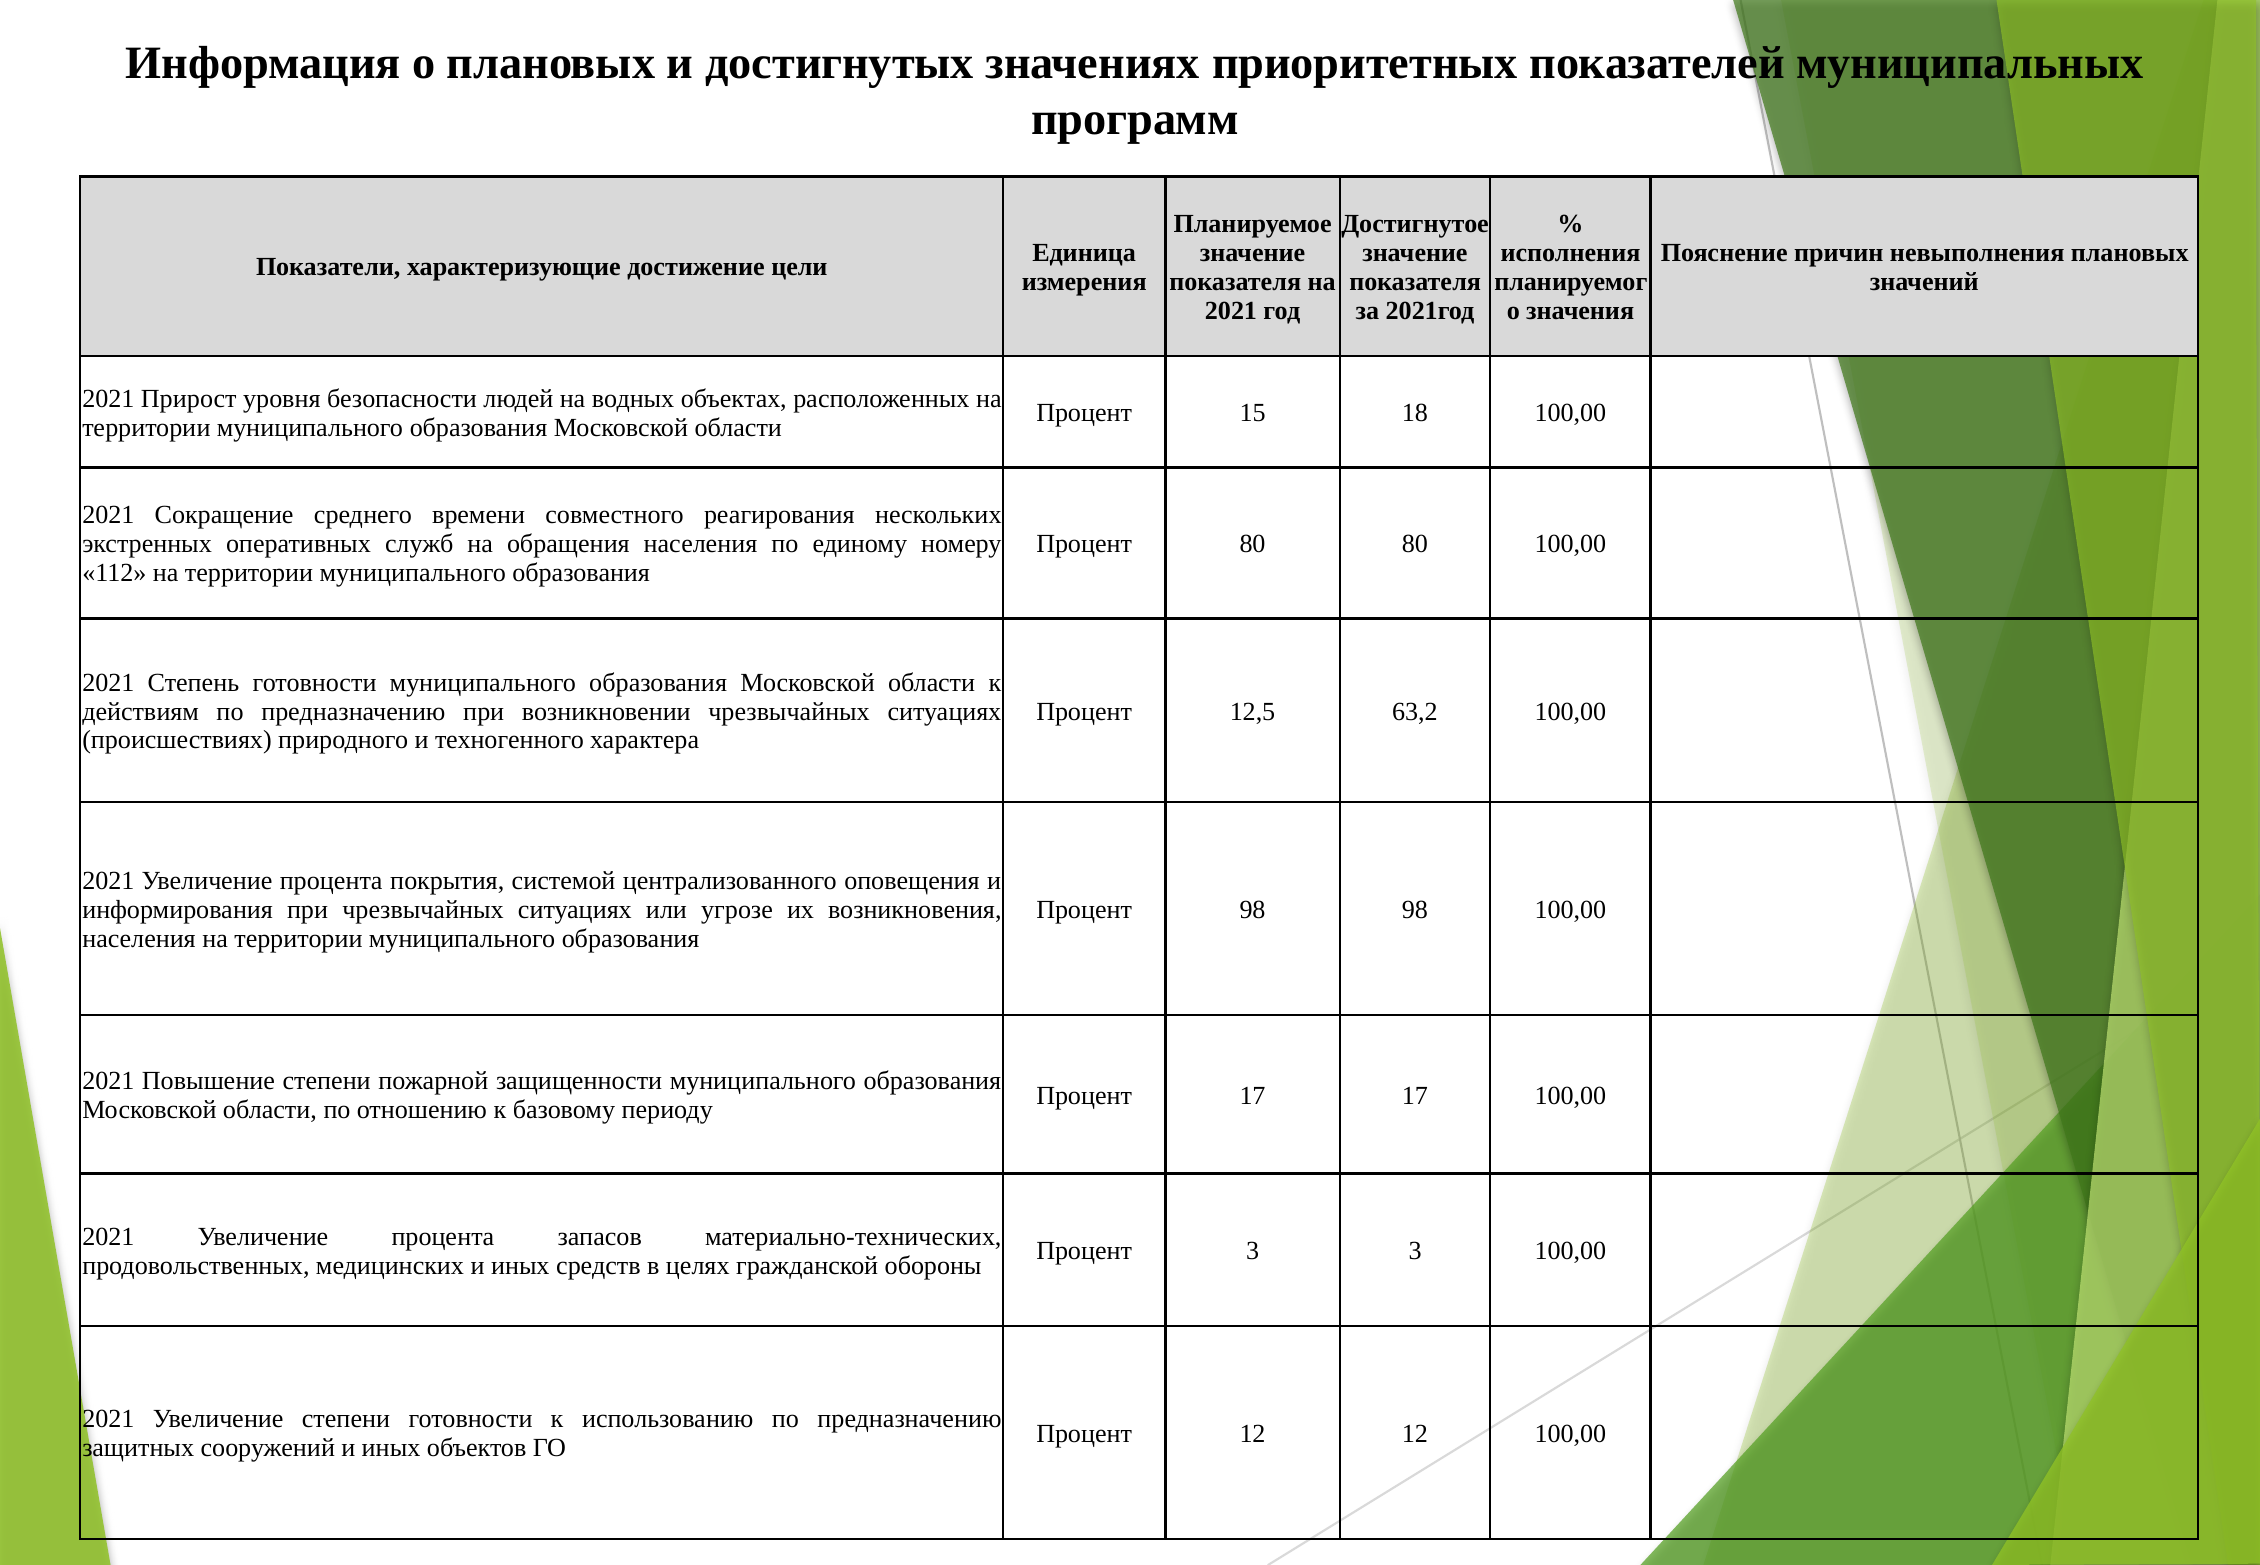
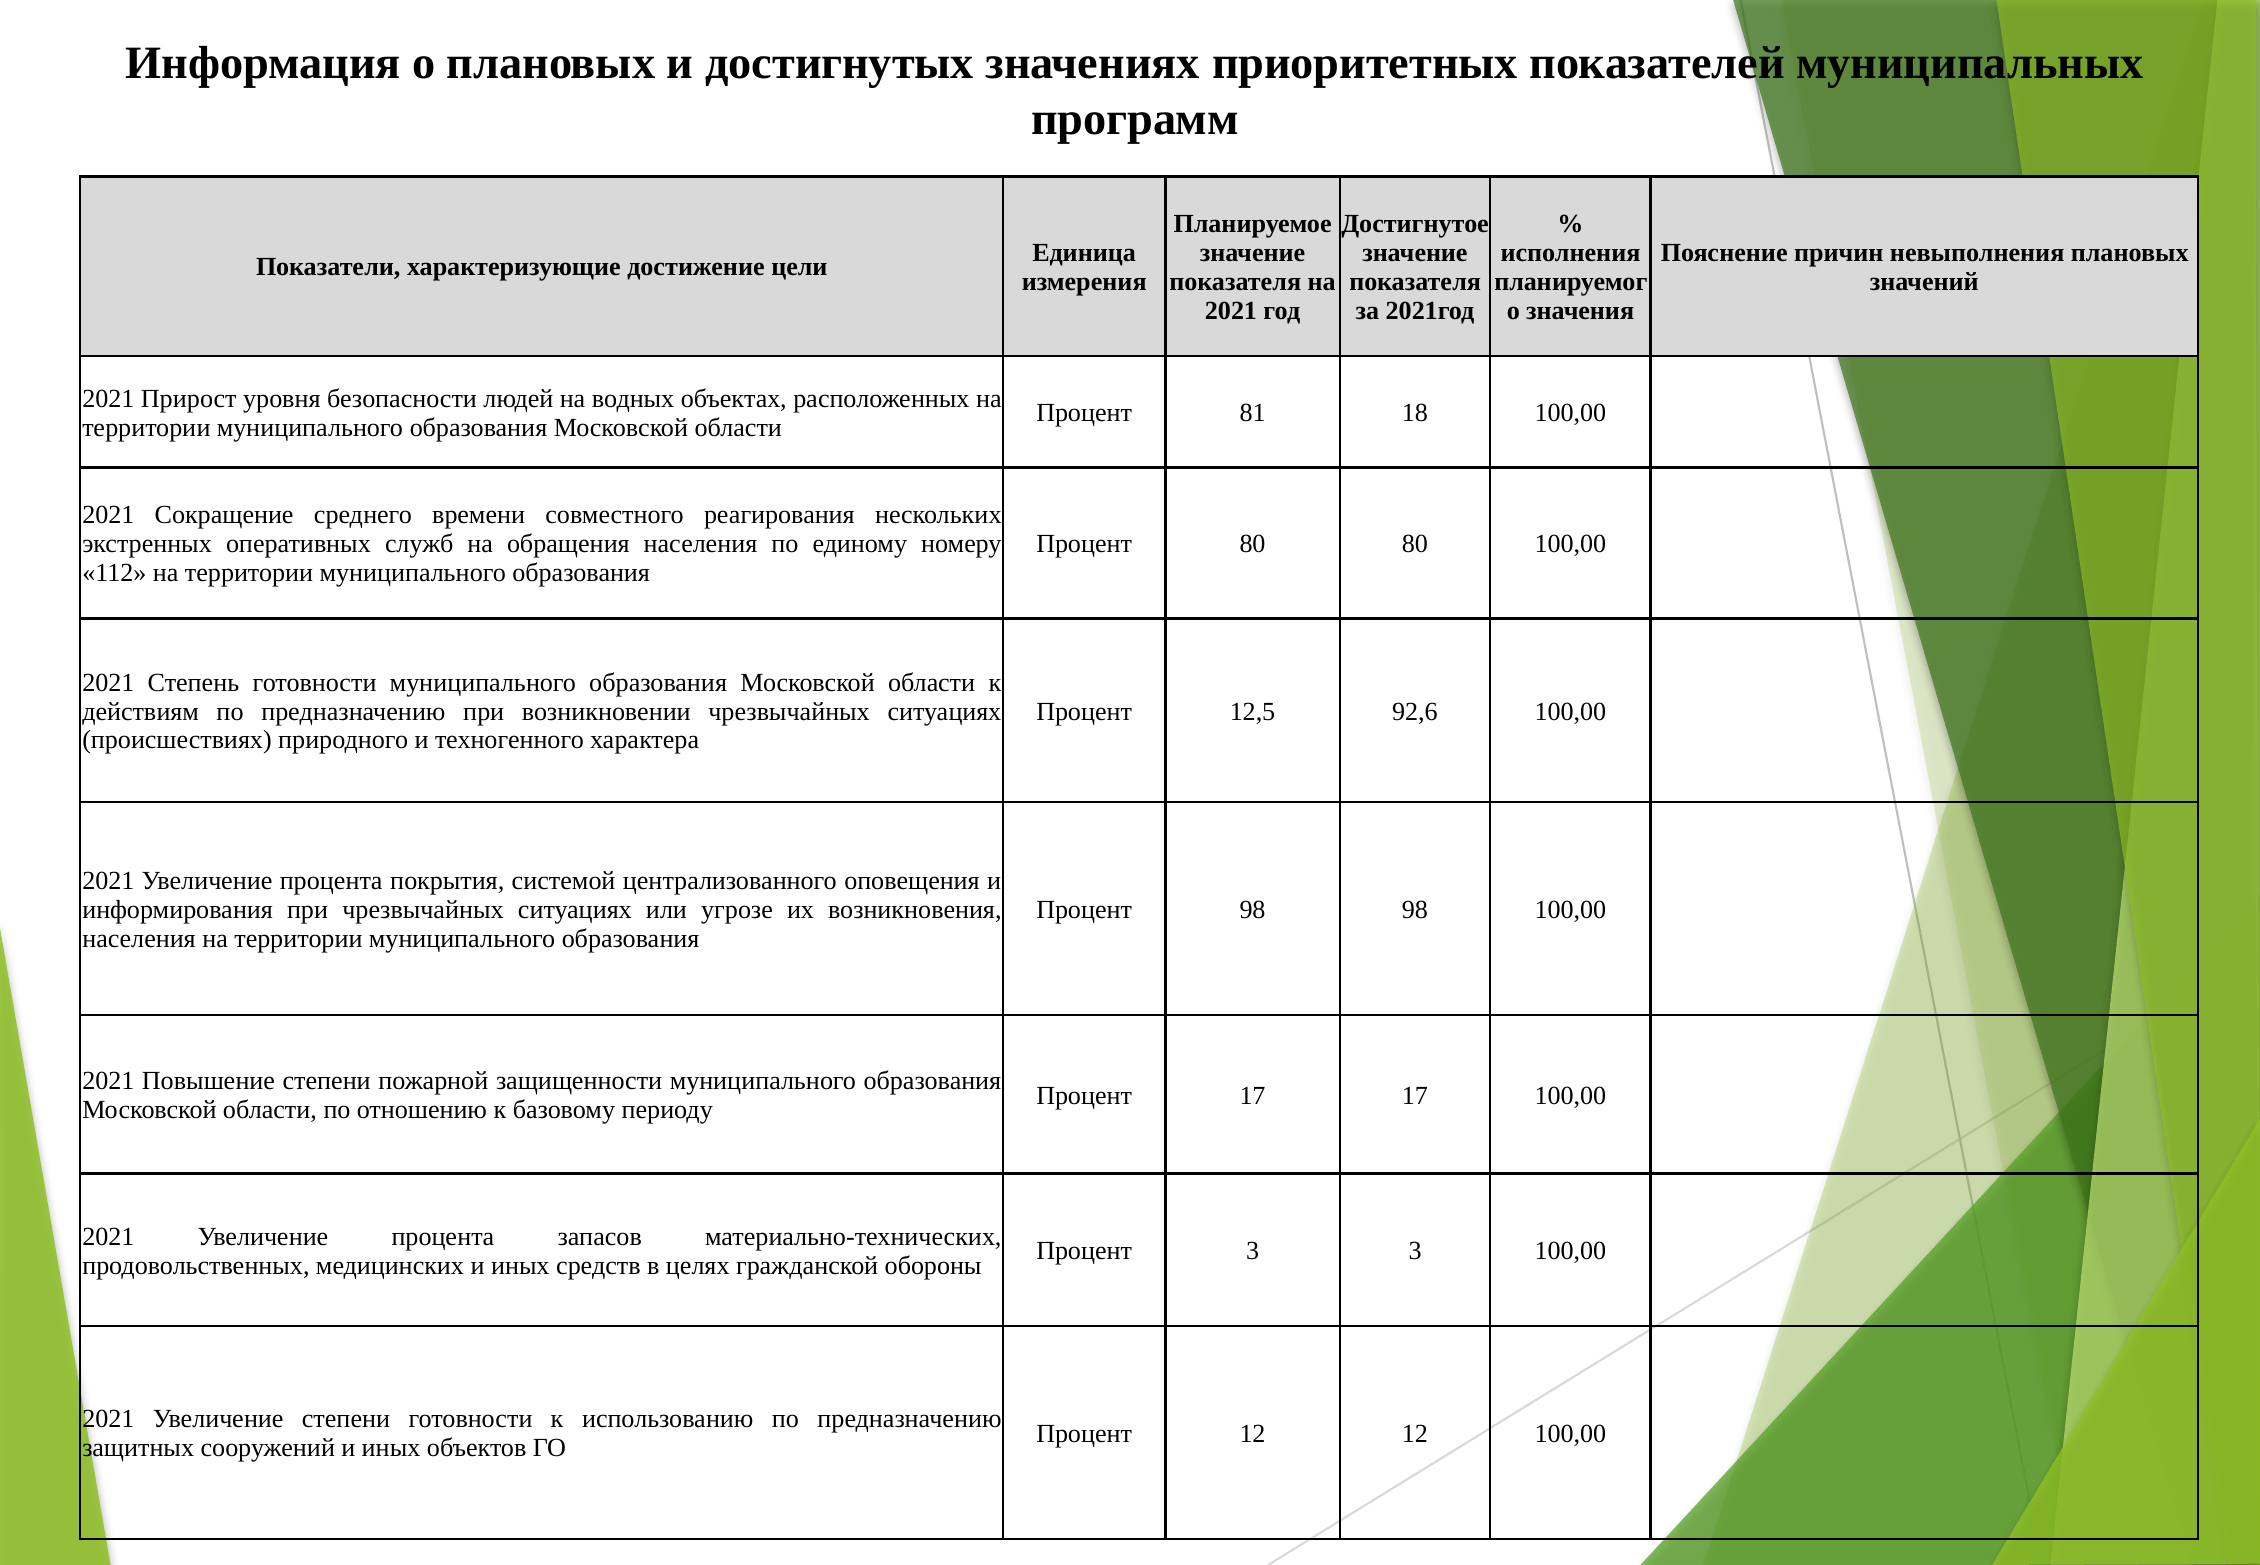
15: 15 -> 81 (1253, 413)
63,2: 63,2 -> 92,6 (1415, 711)
